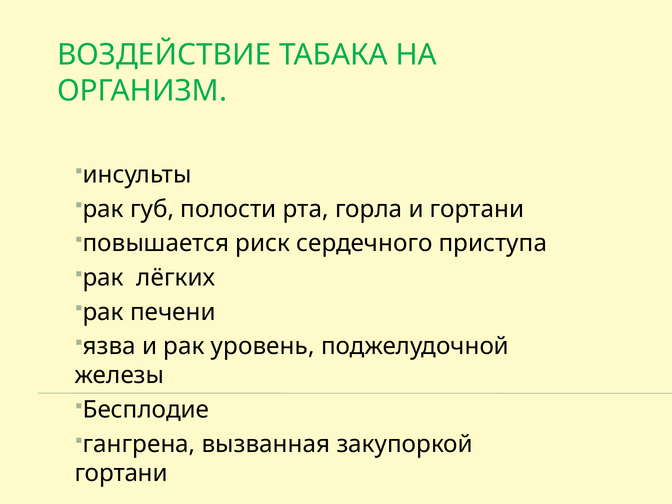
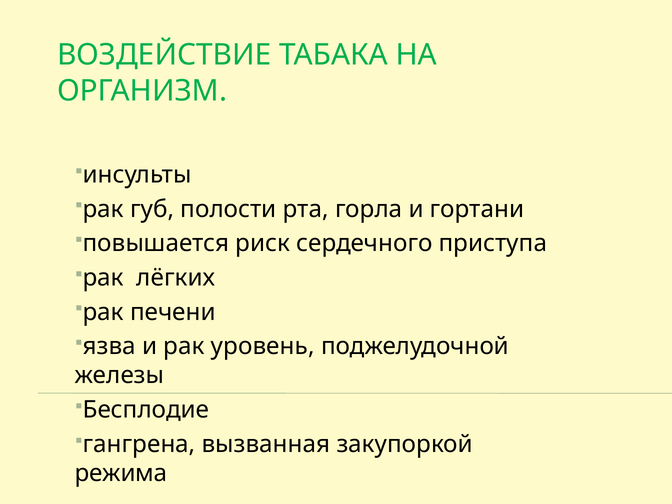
гортани: гортани -> режима (121, 473)
